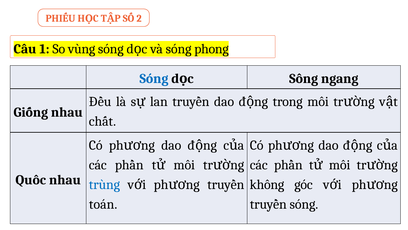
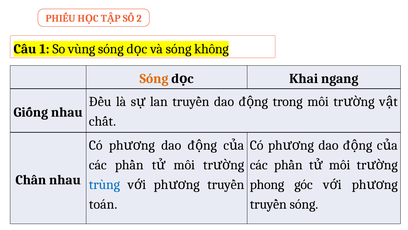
phong: phong -> không (211, 49)
Sóng colour: blue -> orange (154, 78)
Sống: Sống -> Khai (304, 78)
Quốc: Quốc -> Chân (31, 180)
không: không -> phong (267, 184)
